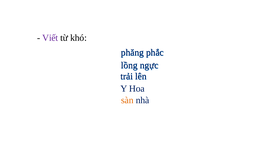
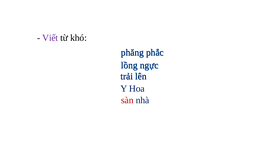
sàn colour: orange -> red (127, 100)
